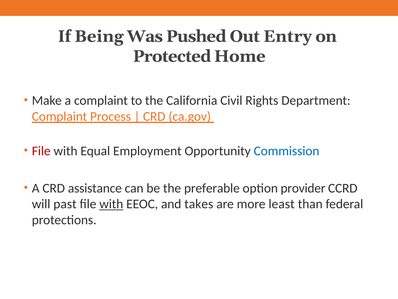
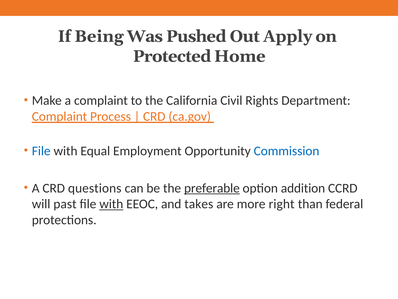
Entry: Entry -> Apply (288, 36)
File colour: red -> blue (41, 151)
assistance: assistance -> questions (95, 188)
preferable underline: none -> present (212, 188)
provider: provider -> addition (303, 188)
least: least -> right (282, 204)
